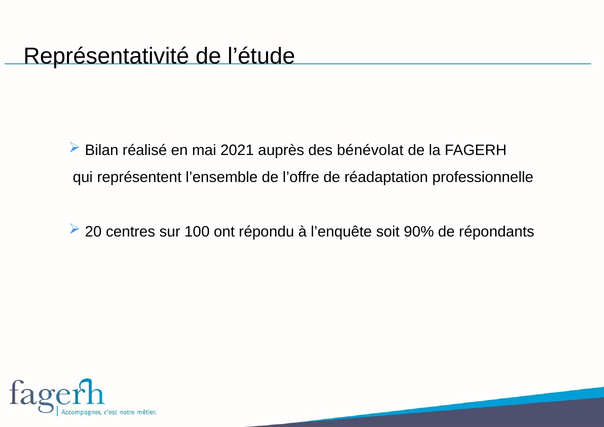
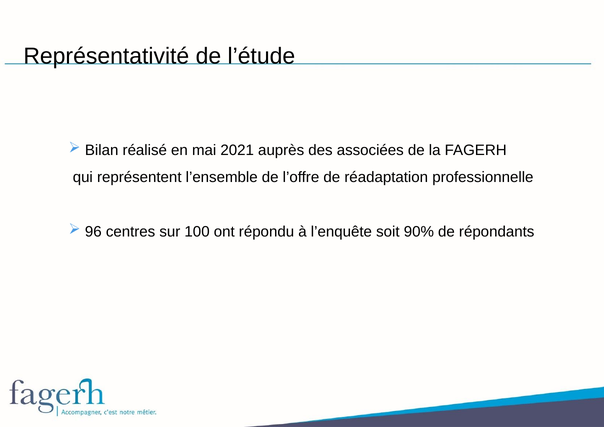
bénévolat: bénévolat -> associées (370, 150)
20: 20 -> 96 (93, 232)
